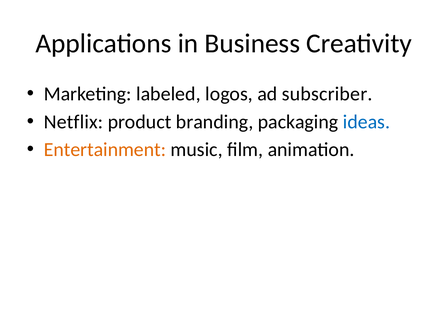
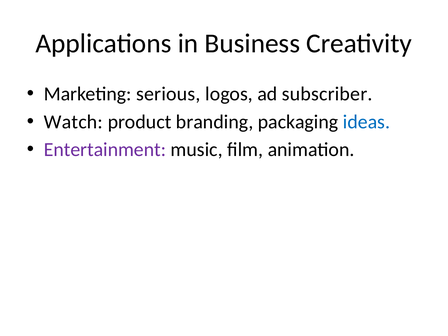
labeled: labeled -> serious (168, 94)
Netflix: Netflix -> Watch (73, 122)
Entertainment colour: orange -> purple (105, 150)
